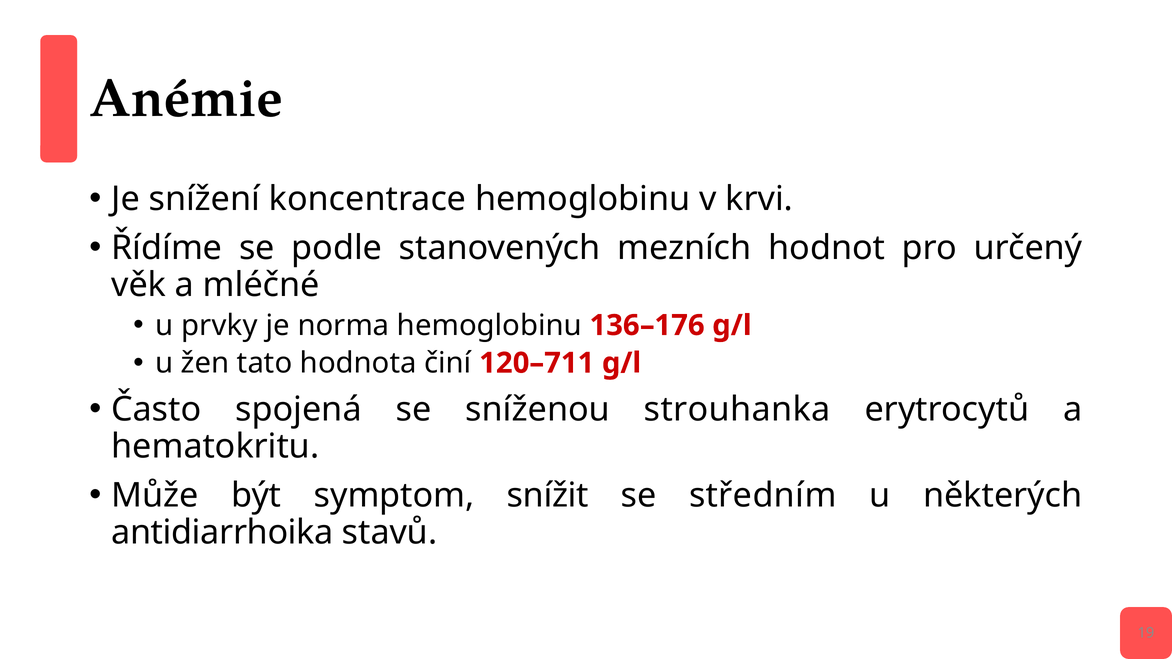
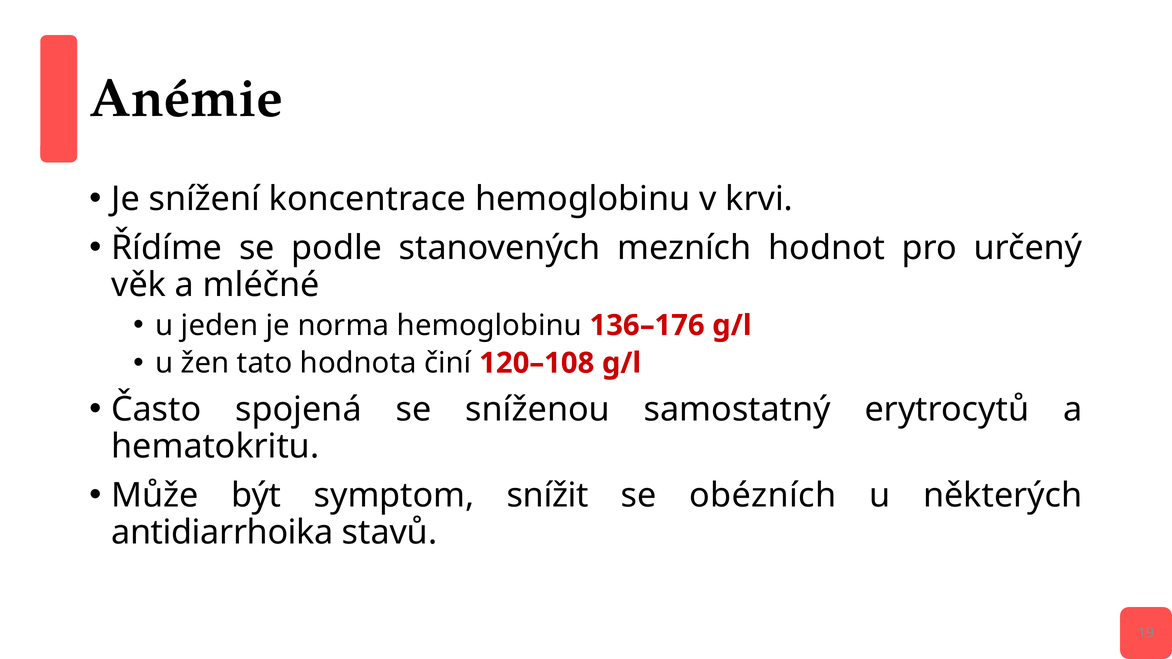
prvky: prvky -> jeden (220, 325)
120–711: 120–711 -> 120–108 (537, 363)
strouhanka: strouhanka -> samostatný (737, 410)
středním: středním -> obézních (763, 496)
